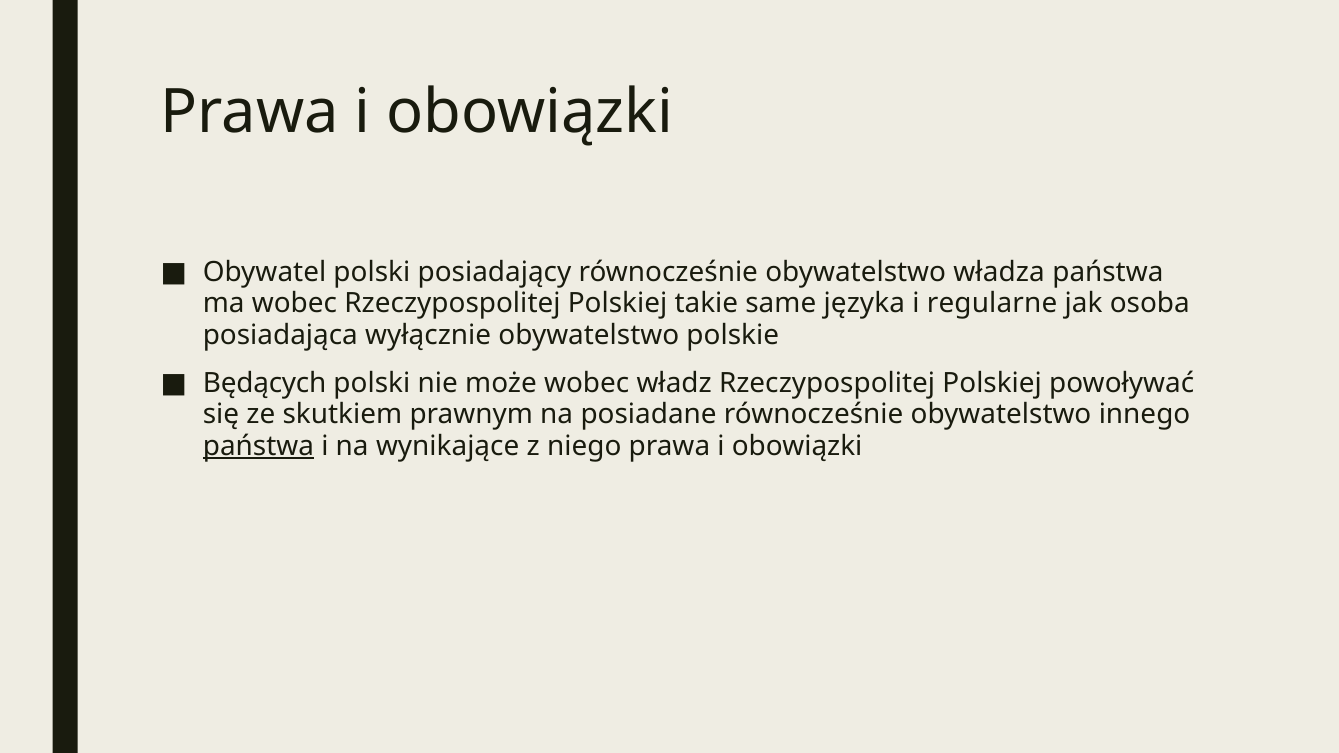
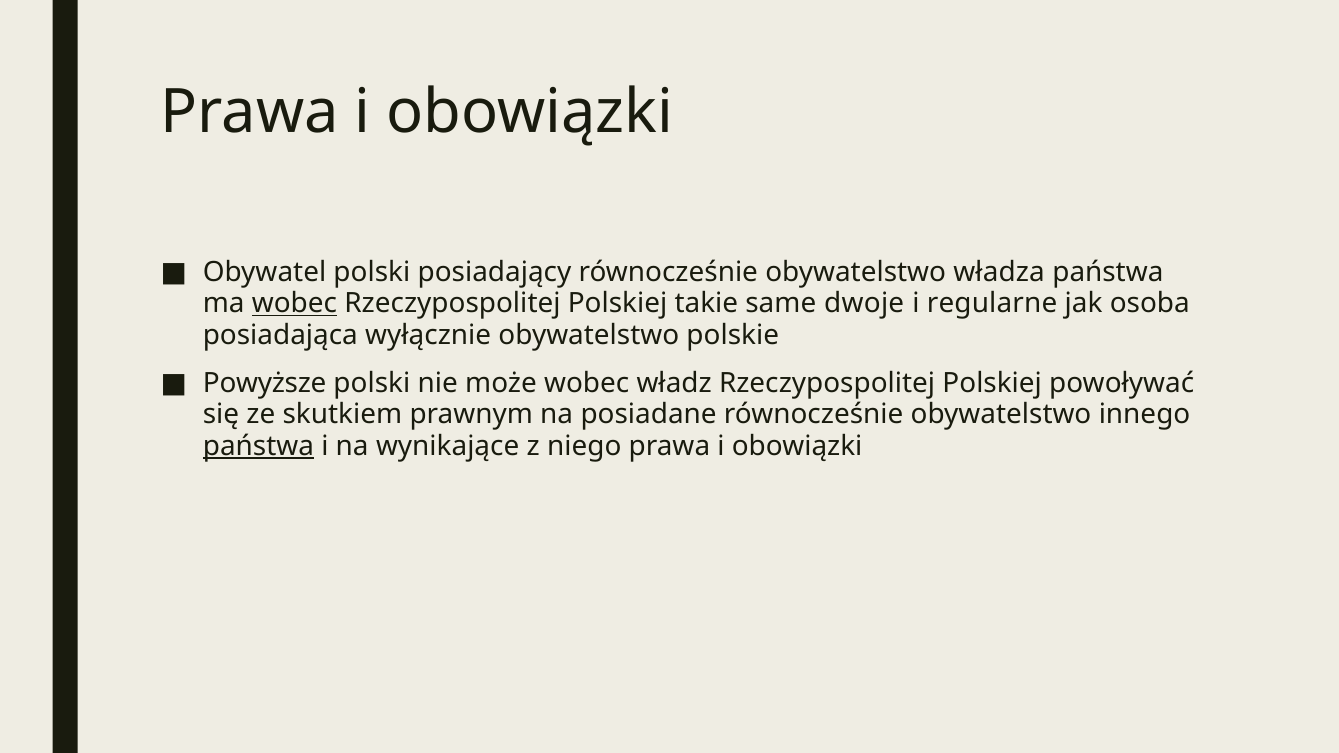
wobec underline: none -> present (294, 304)
języka: języka -> dwoje (864, 304)
Będących: Będących -> Powyższe (265, 383)
